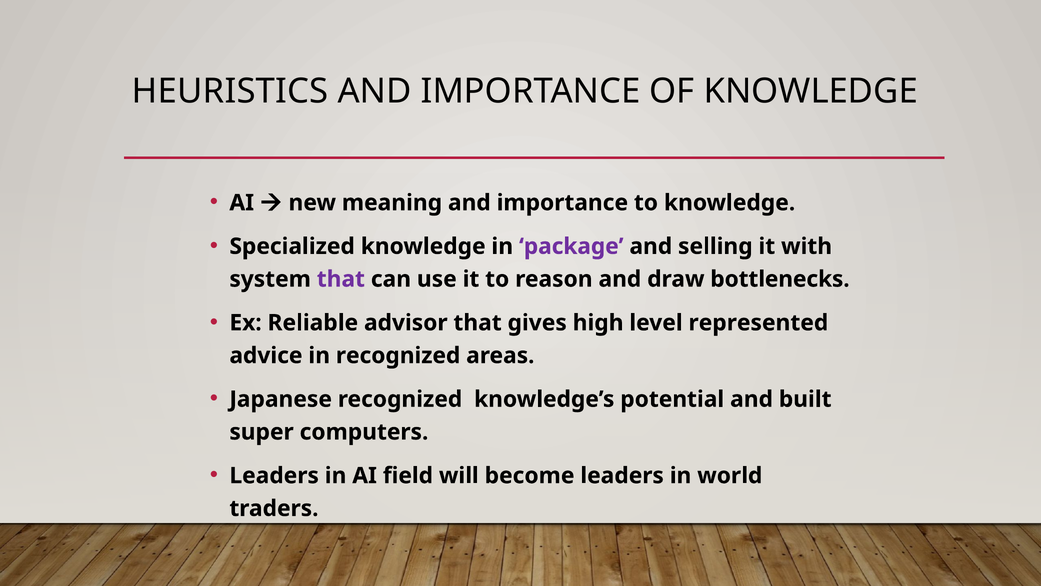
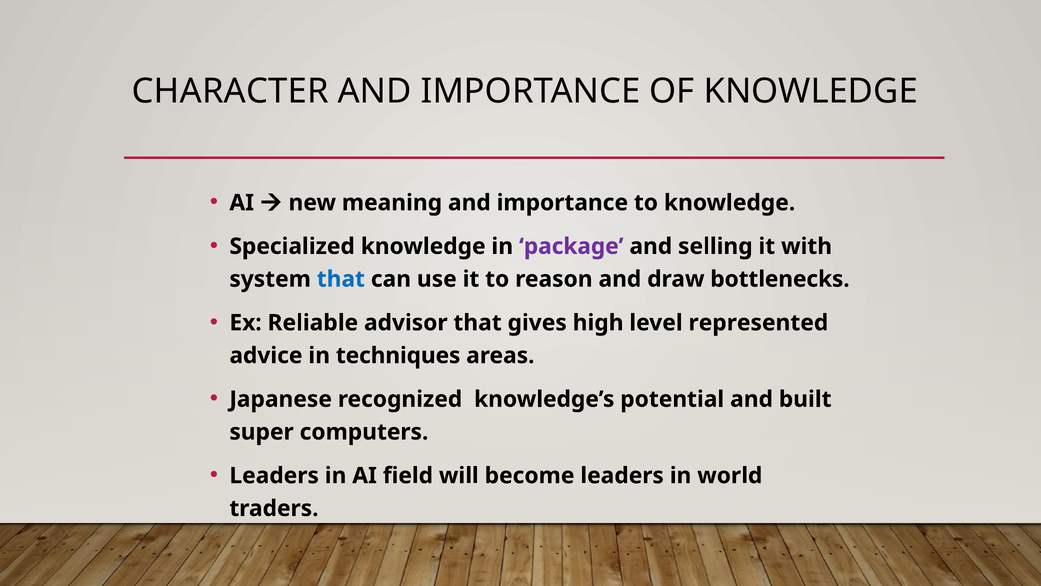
HEURISTICS: HEURISTICS -> CHARACTER (230, 91)
that colour: purple -> blue (341, 279)
in recognized: recognized -> techniques (398, 355)
